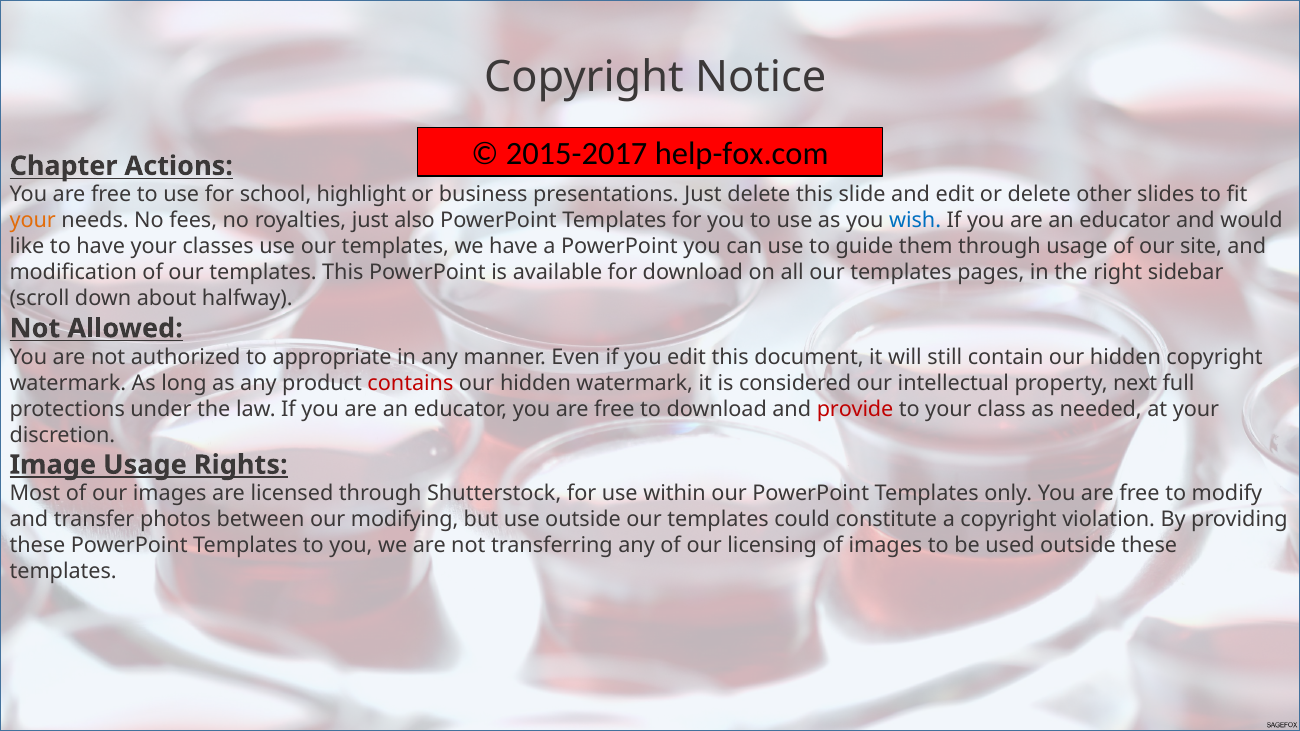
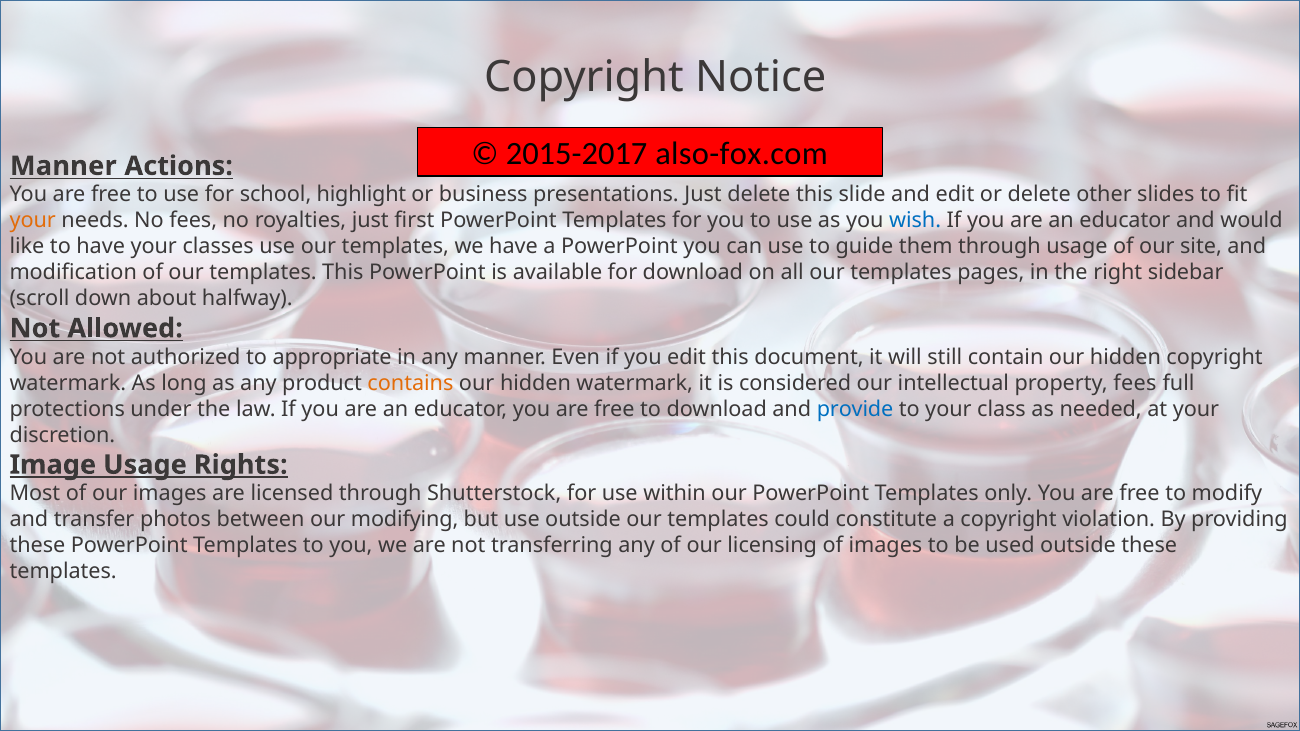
help-fox.com: help-fox.com -> also-fox.com (742, 154)
Chapter: Chapter -> Manner (63, 166)
also: also -> first (414, 221)
contains colour: red -> orange (410, 383)
property next: next -> fees (1135, 383)
provide colour: red -> blue (855, 409)
